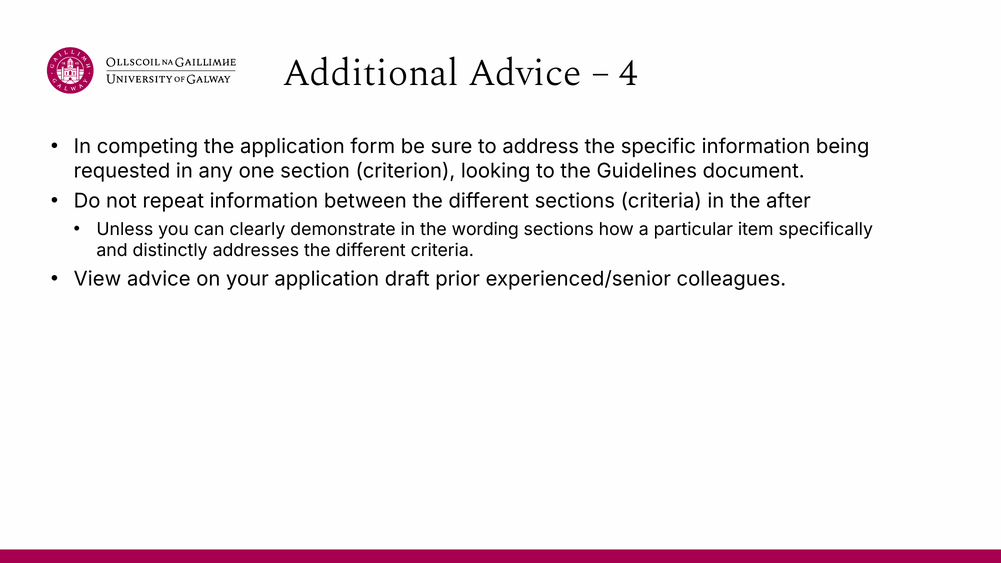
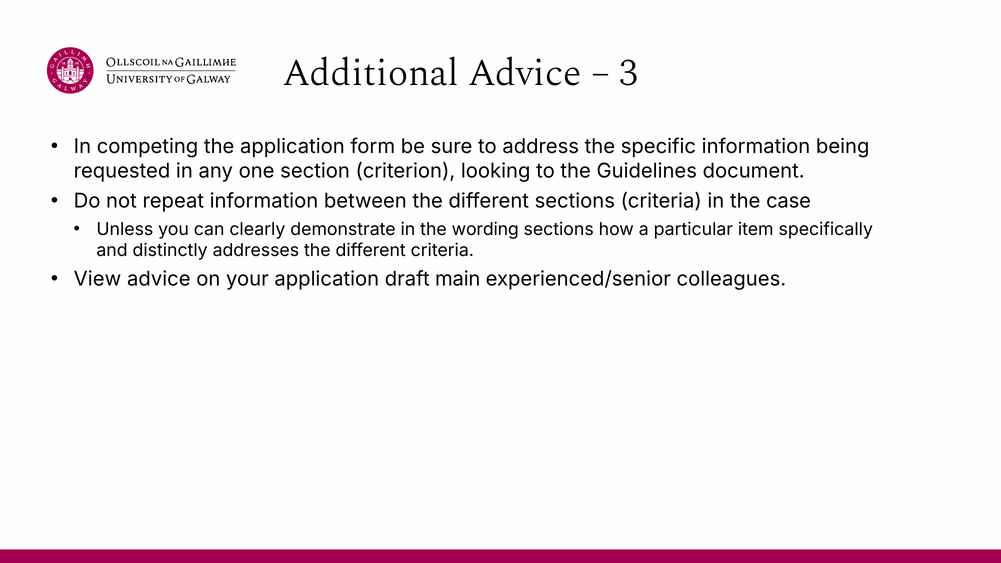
4: 4 -> 3 (629, 73)
after: after -> case (789, 201)
prior: prior -> main (458, 279)
